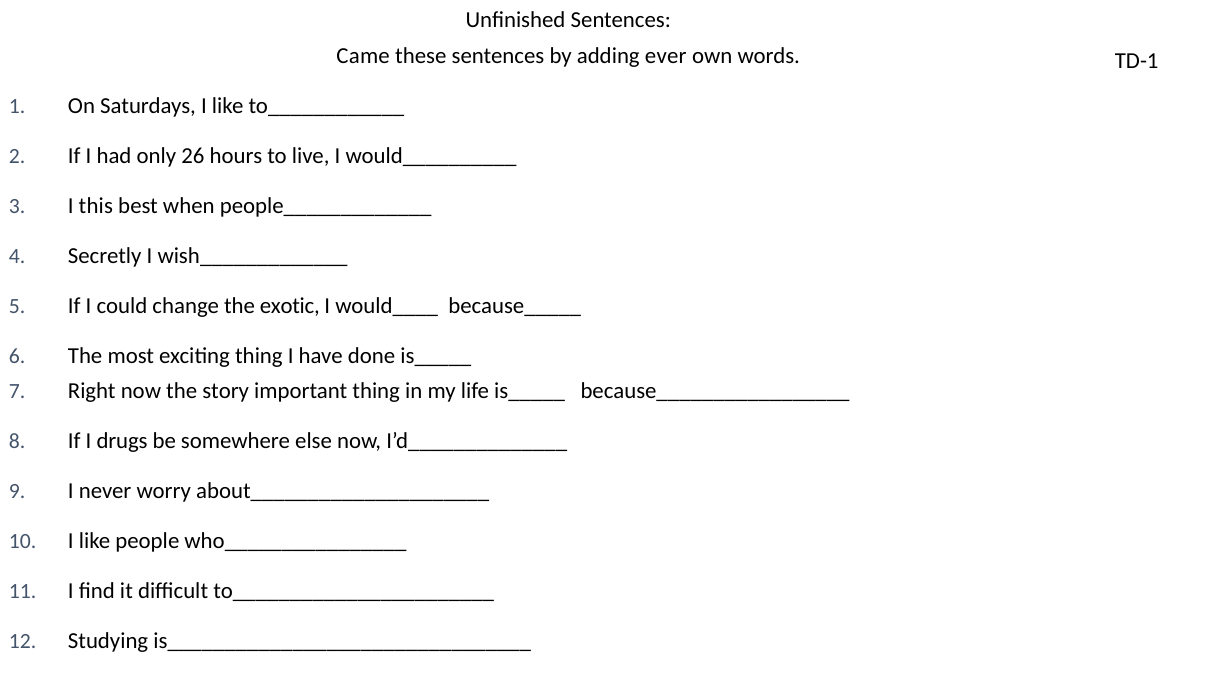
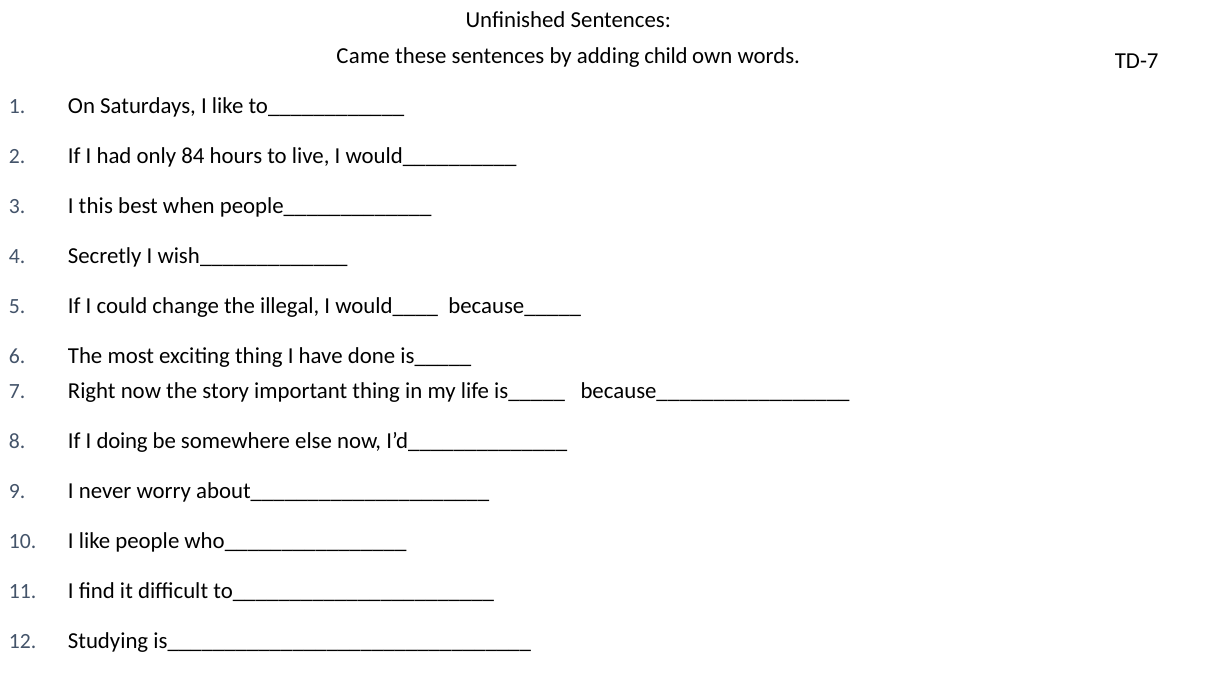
ever: ever -> child (666, 56)
TD-1: TD-1 -> TD-7 (1137, 61)
26: 26 -> 84 (193, 156)
exotic: exotic -> illegal (290, 306)
drugs: drugs -> doing (122, 441)
